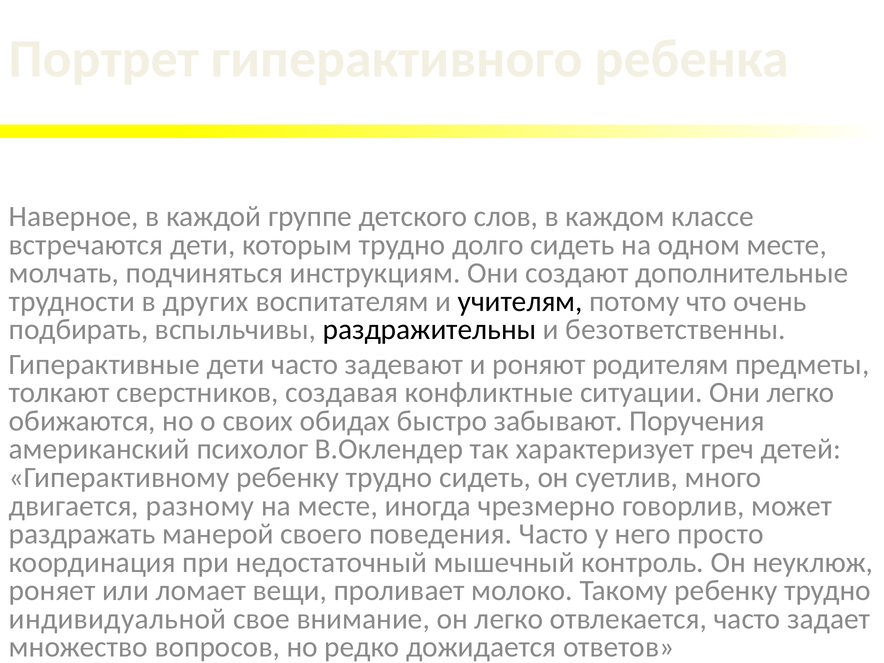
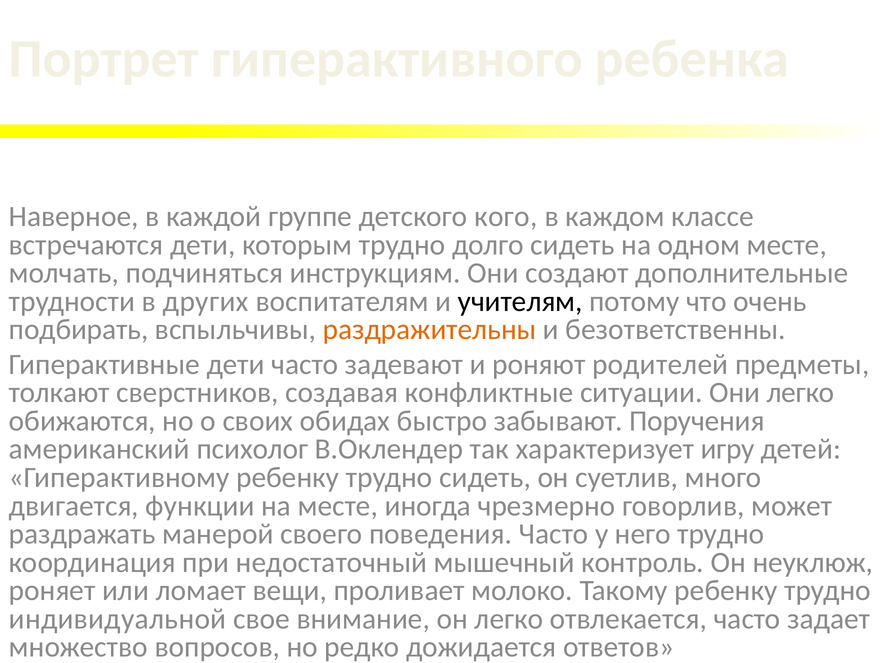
слов: слов -> кого (506, 217)
раздражительны colour: black -> orange (430, 330)
родителям: родителям -> родителей (660, 364)
греч: греч -> игру (728, 449)
разному: разному -> функции (200, 506)
него просто: просто -> трудно (721, 534)
